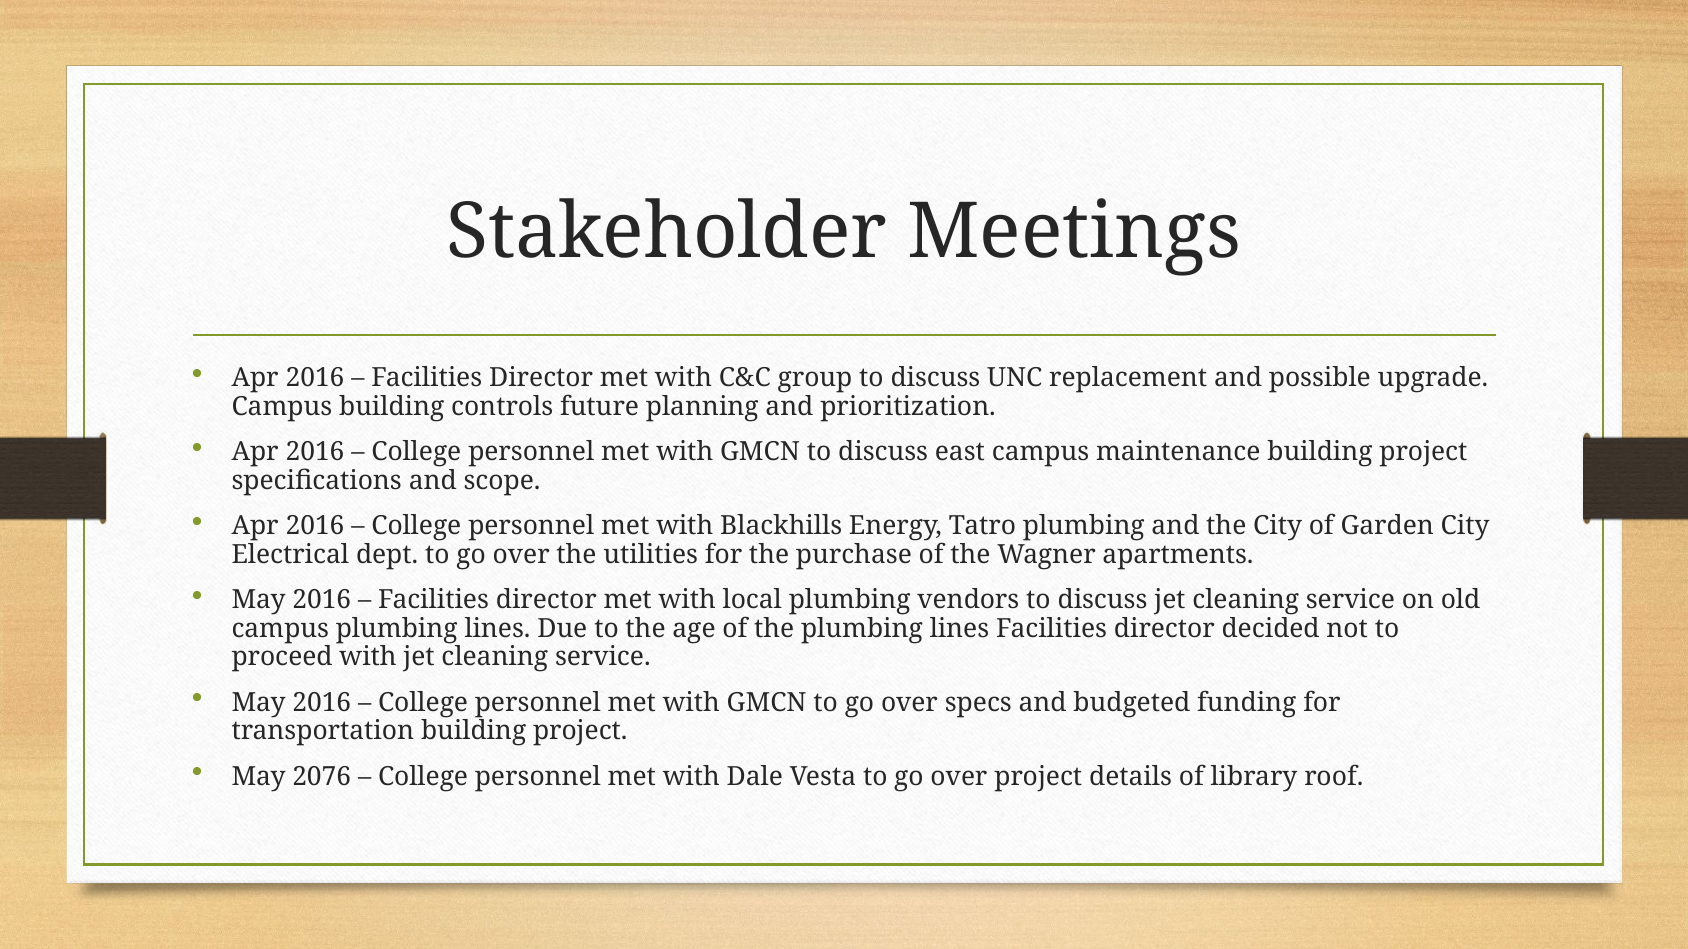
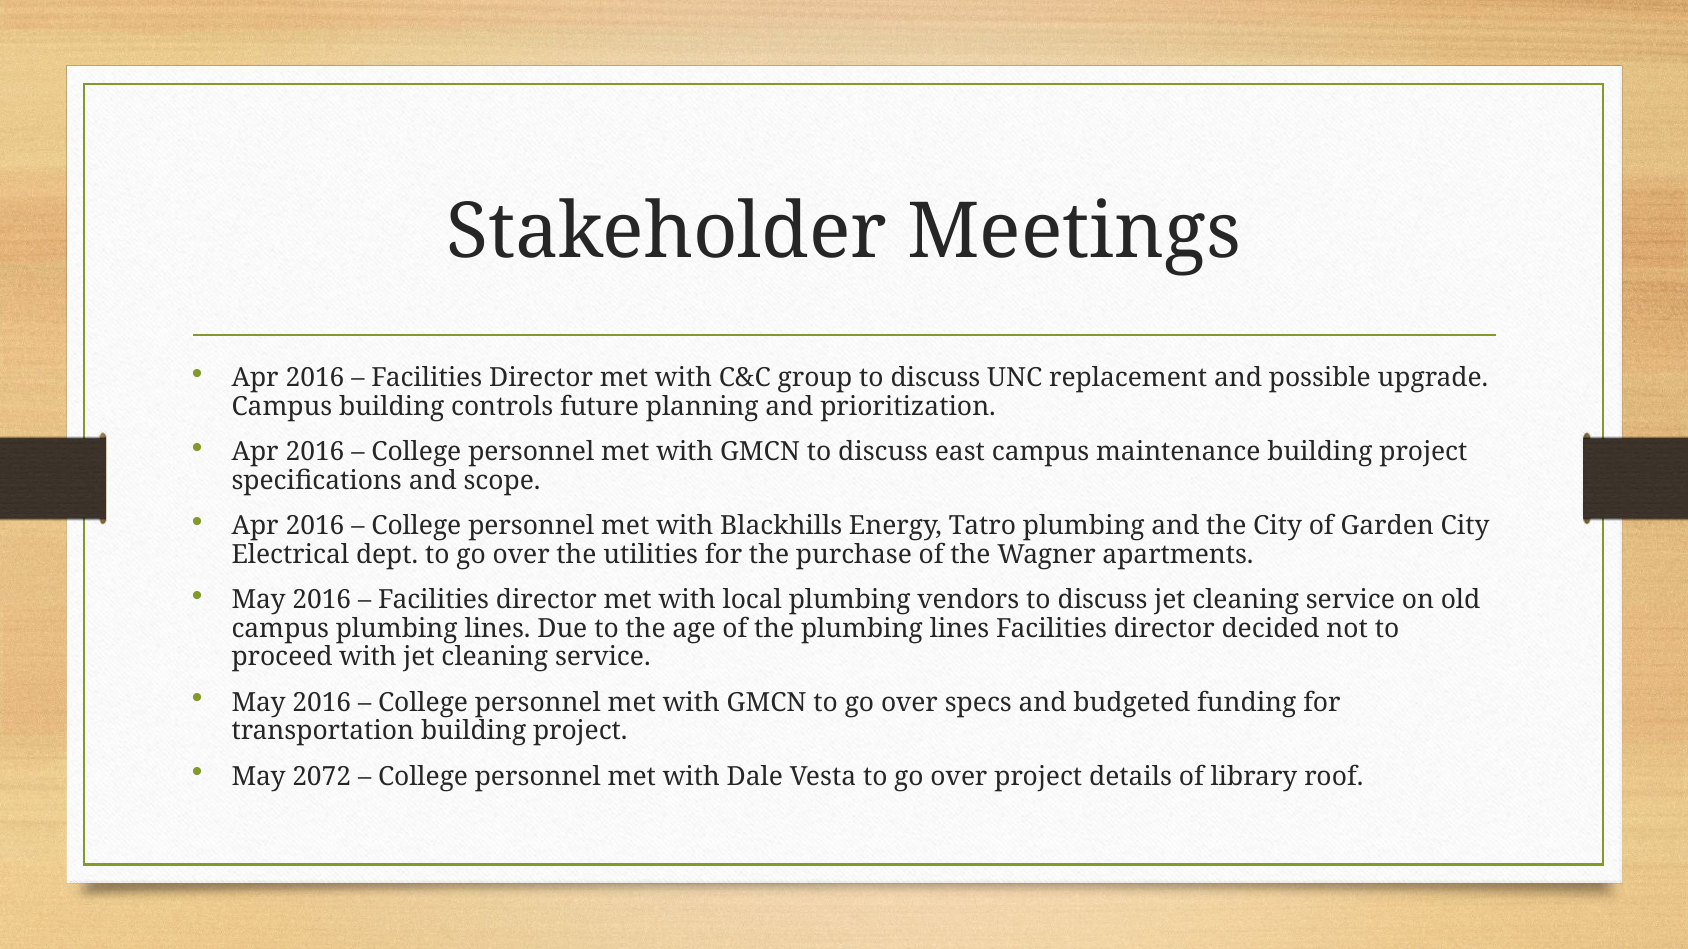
2076: 2076 -> 2072 (322, 777)
